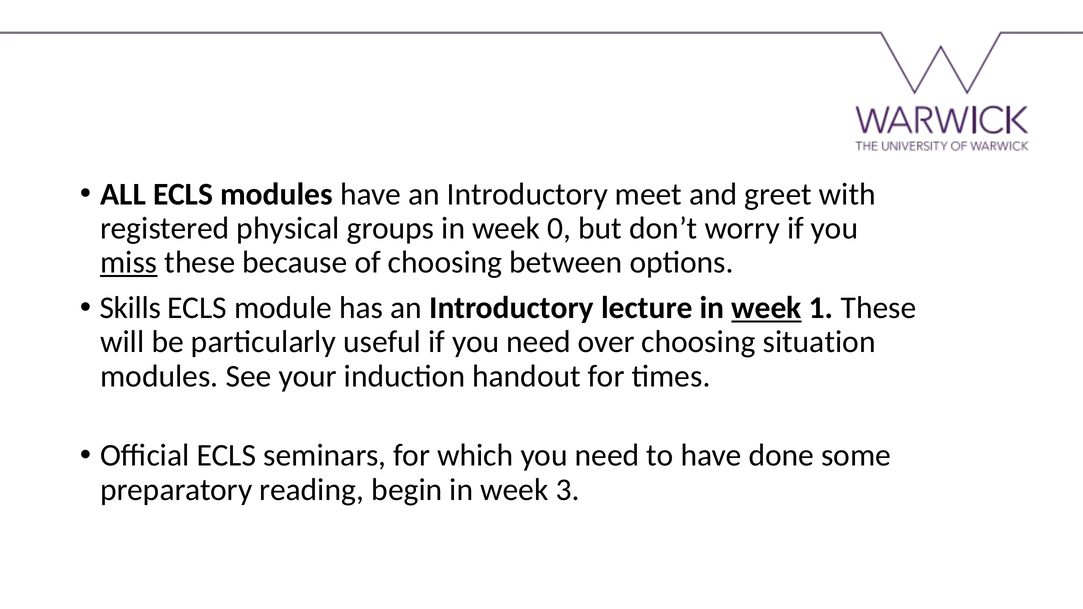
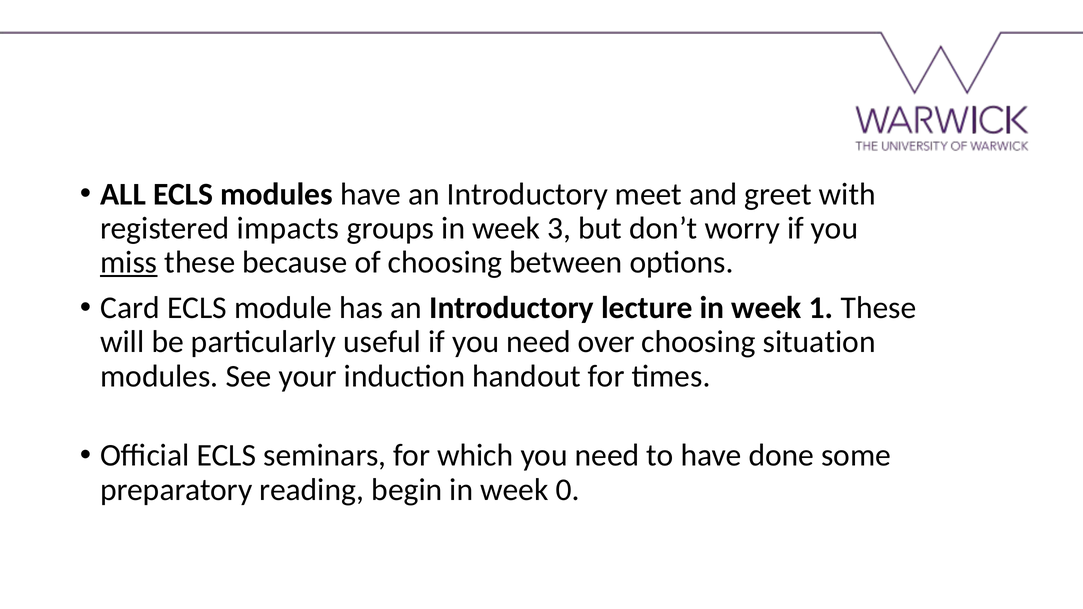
physical: physical -> impacts (288, 228)
0: 0 -> 3 (559, 228)
Skills: Skills -> Card (130, 308)
week underline: present -> none (766, 308)
3: 3 -> 0 (568, 490)
